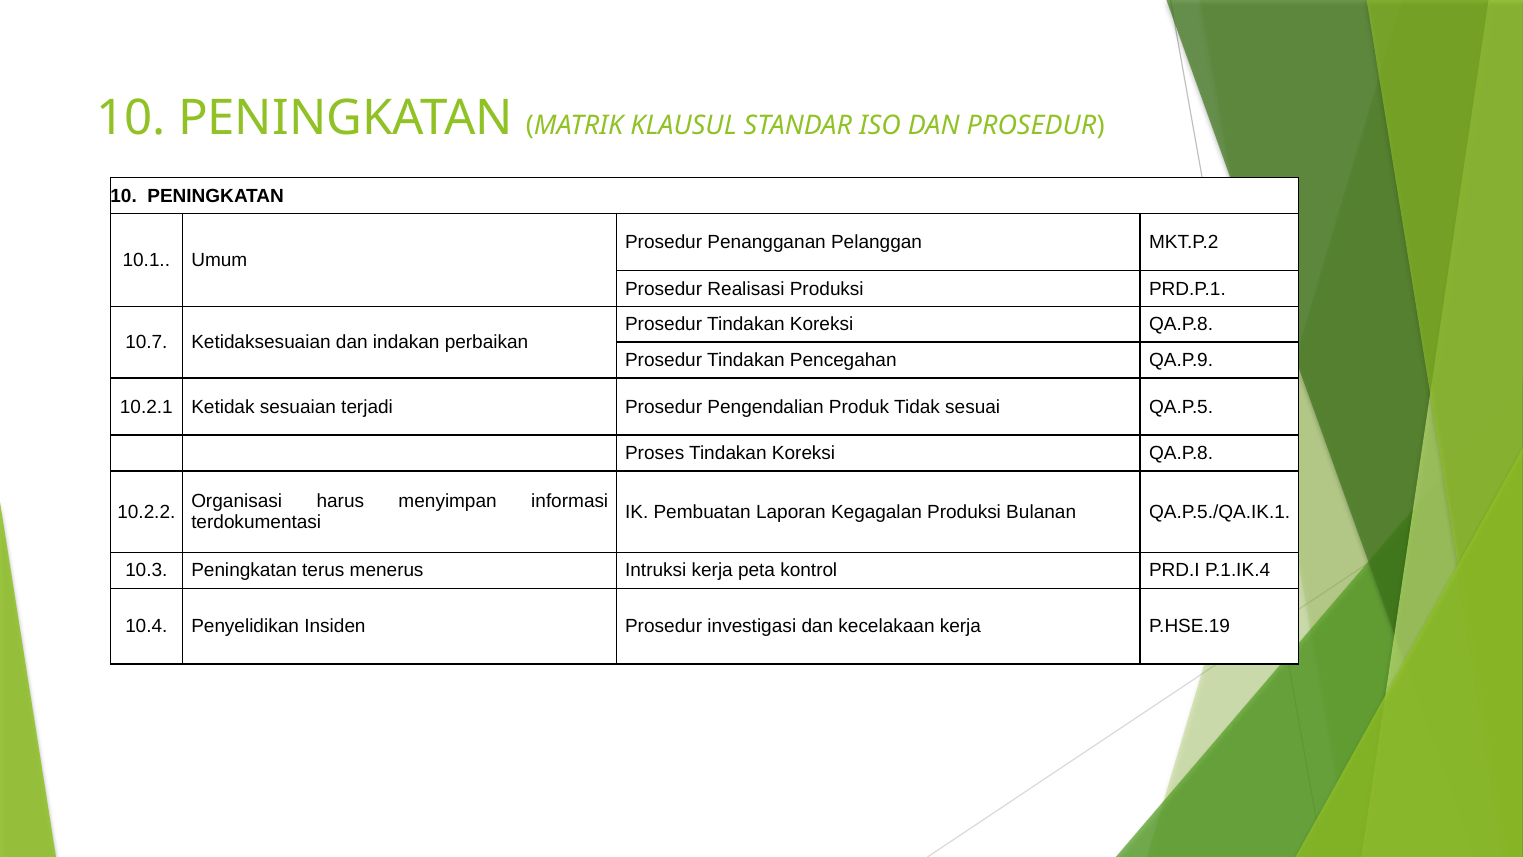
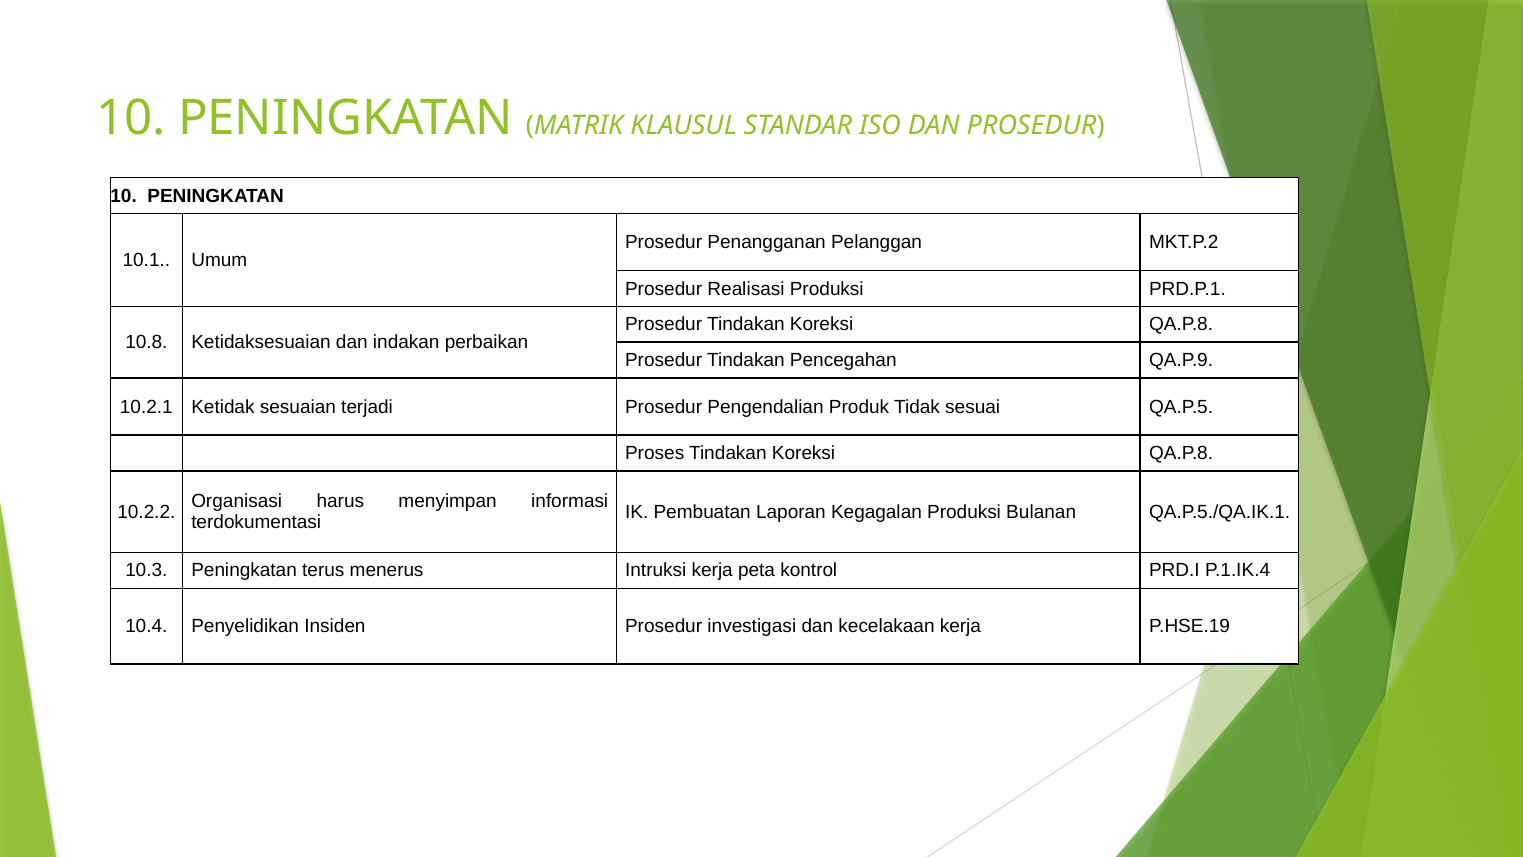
10.7: 10.7 -> 10.8 (146, 342)
